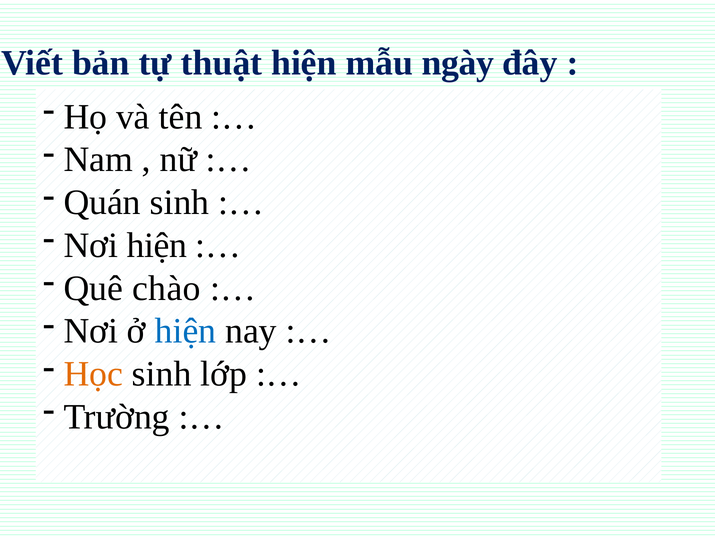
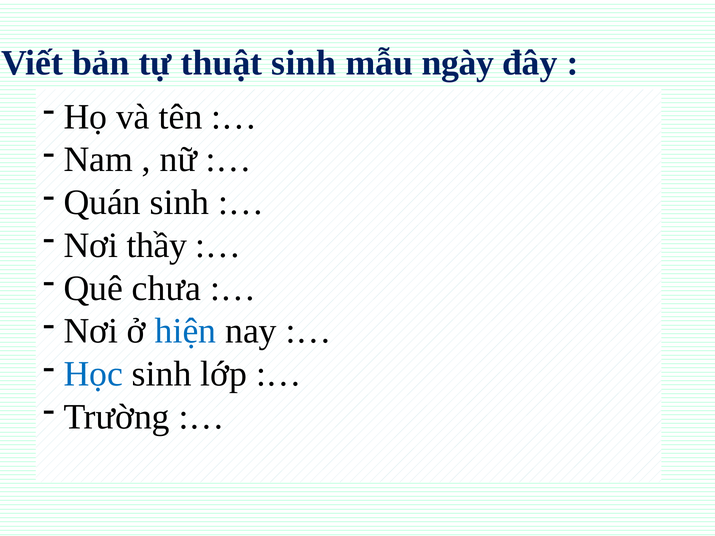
thuật hiện: hiện -> sinh (304, 63)
Nơi hiện: hiện -> thầy (157, 246)
chào: chào -> chưa (167, 288)
Học colour: orange -> blue (93, 374)
